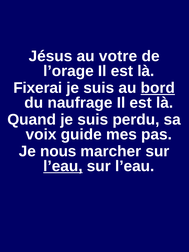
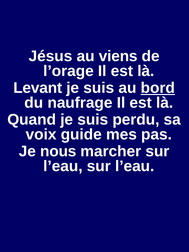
votre: votre -> viens (118, 56)
Fixerai: Fixerai -> Levant (38, 88)
l’eau underline: present -> none (63, 166)
